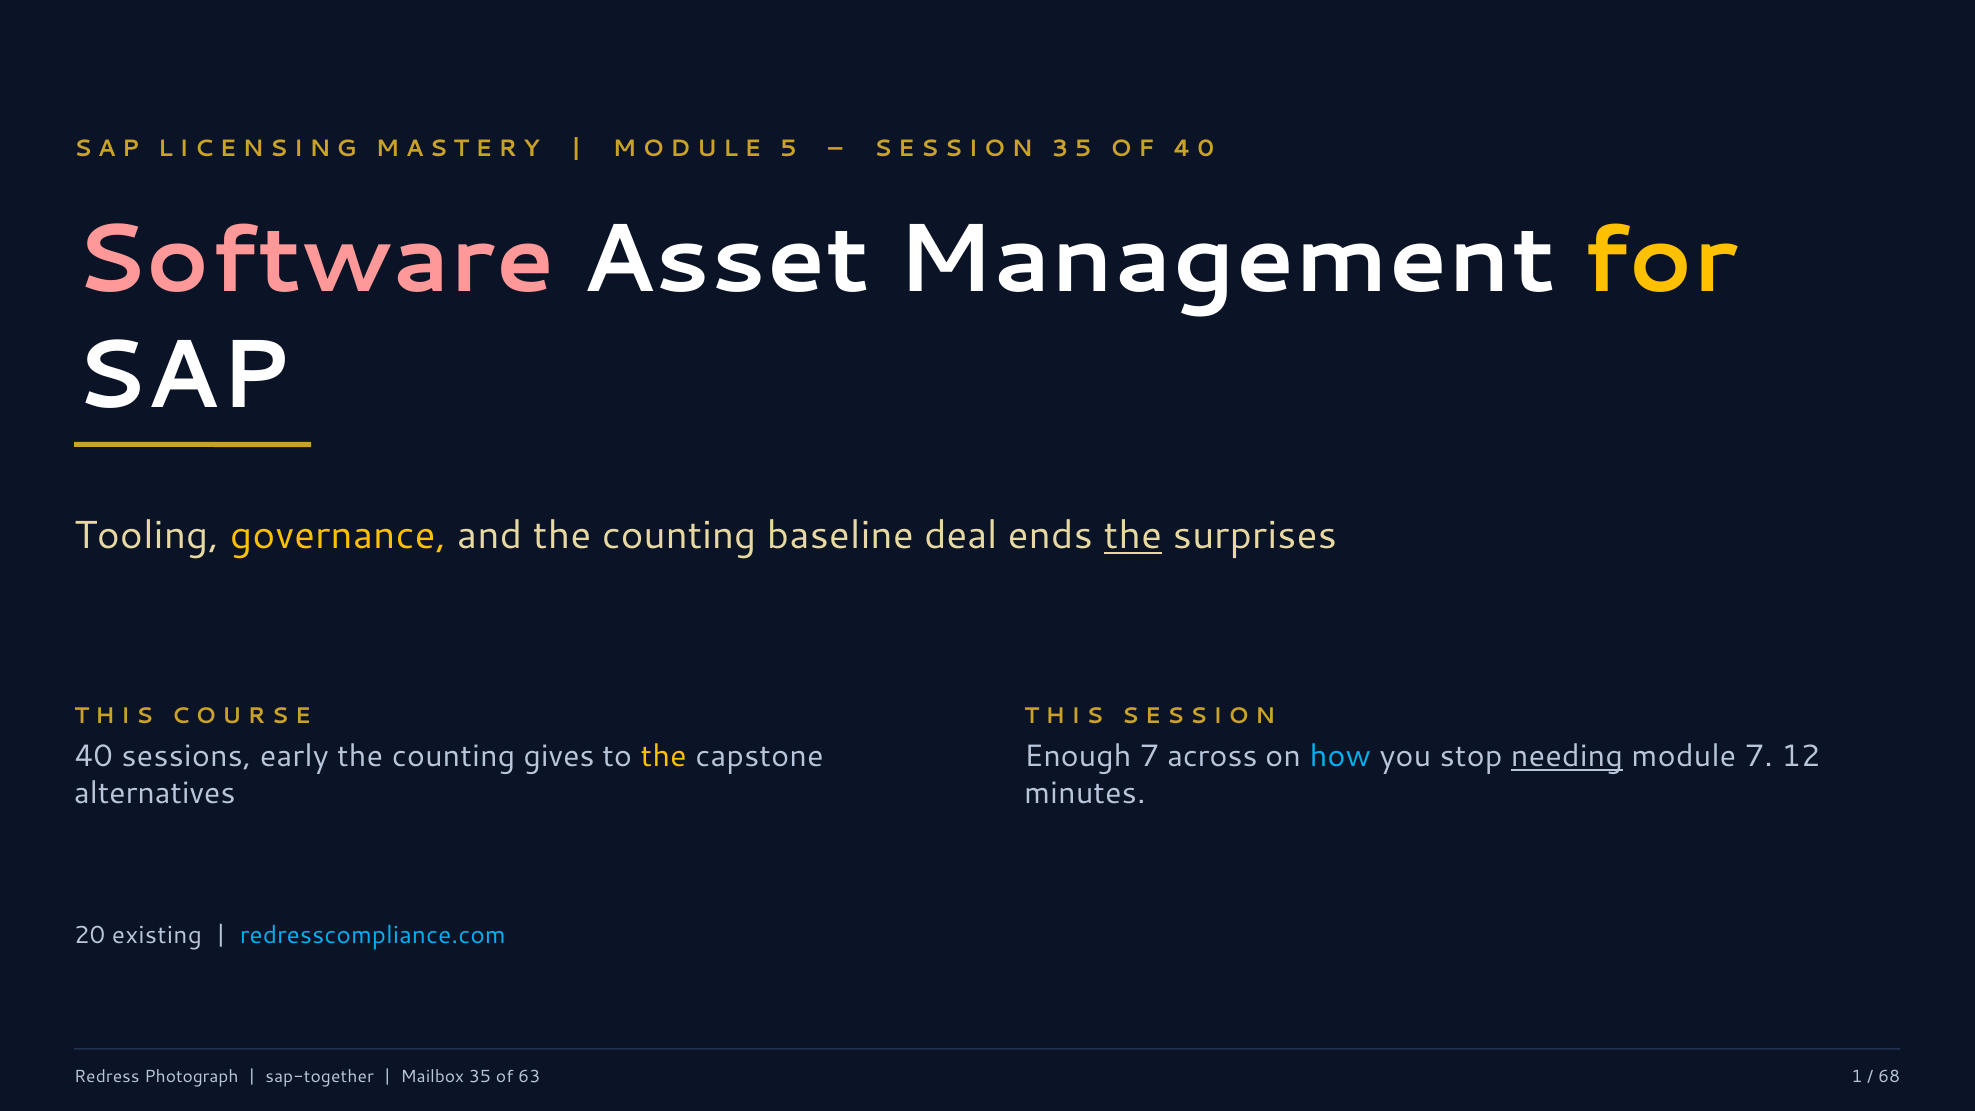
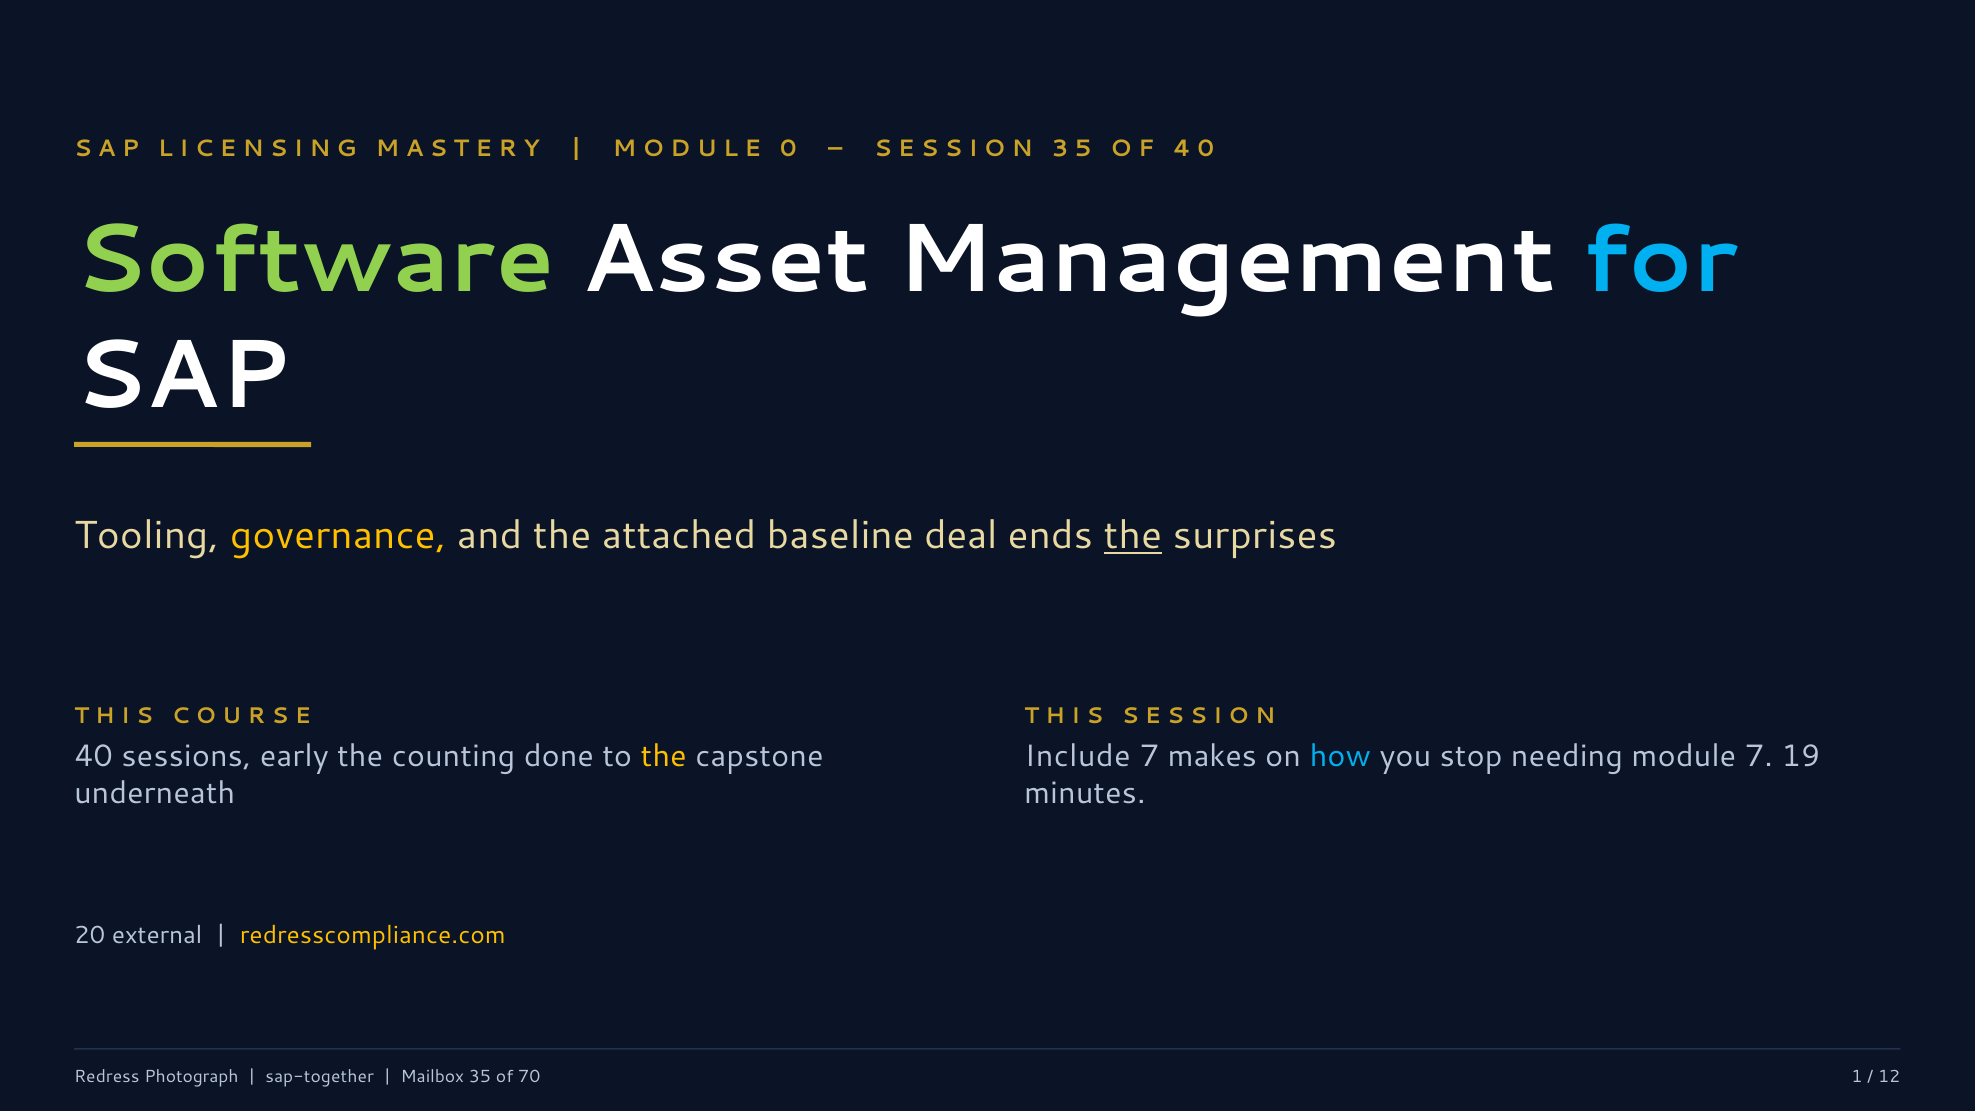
5: 5 -> 0 (788, 148)
Software colour: pink -> light green (315, 260)
for colour: yellow -> light blue (1660, 260)
and the counting: counting -> attached (679, 536)
gives: gives -> done (559, 757)
Enough: Enough -> Include (1078, 757)
across: across -> makes (1212, 757)
needing underline: present -> none (1567, 757)
12: 12 -> 19 (1801, 757)
alternatives: alternatives -> underneath (155, 794)
existing: existing -> external (157, 935)
redresscompliance.com colour: light blue -> yellow (373, 935)
63: 63 -> 70 (529, 1077)
68: 68 -> 12 (1889, 1077)
